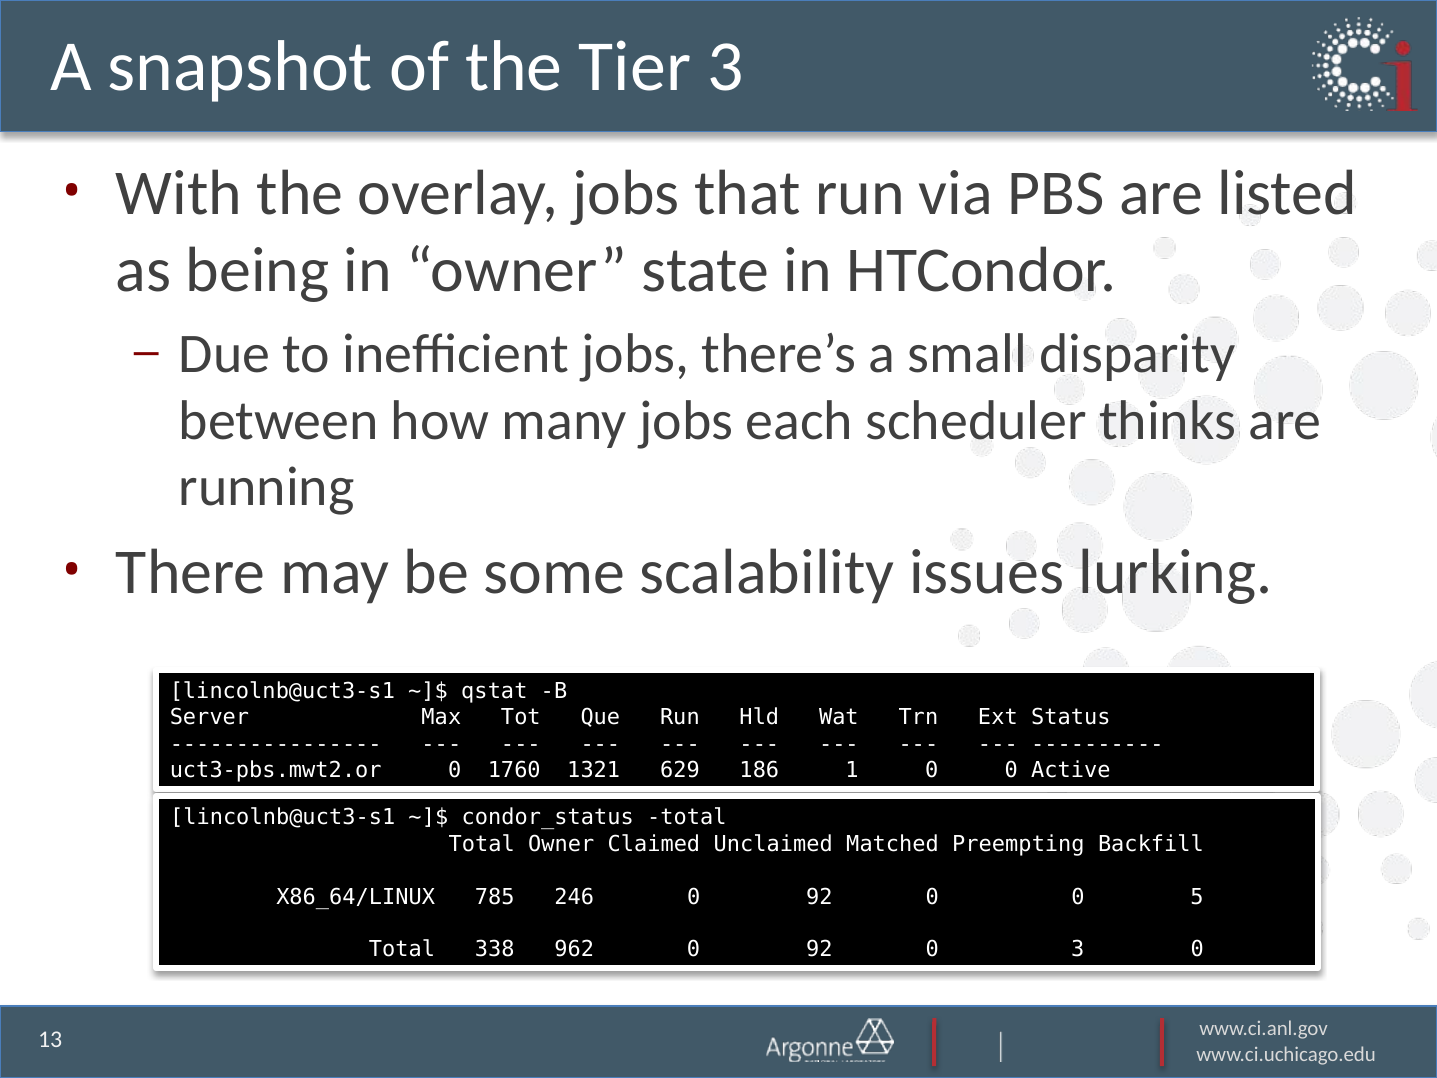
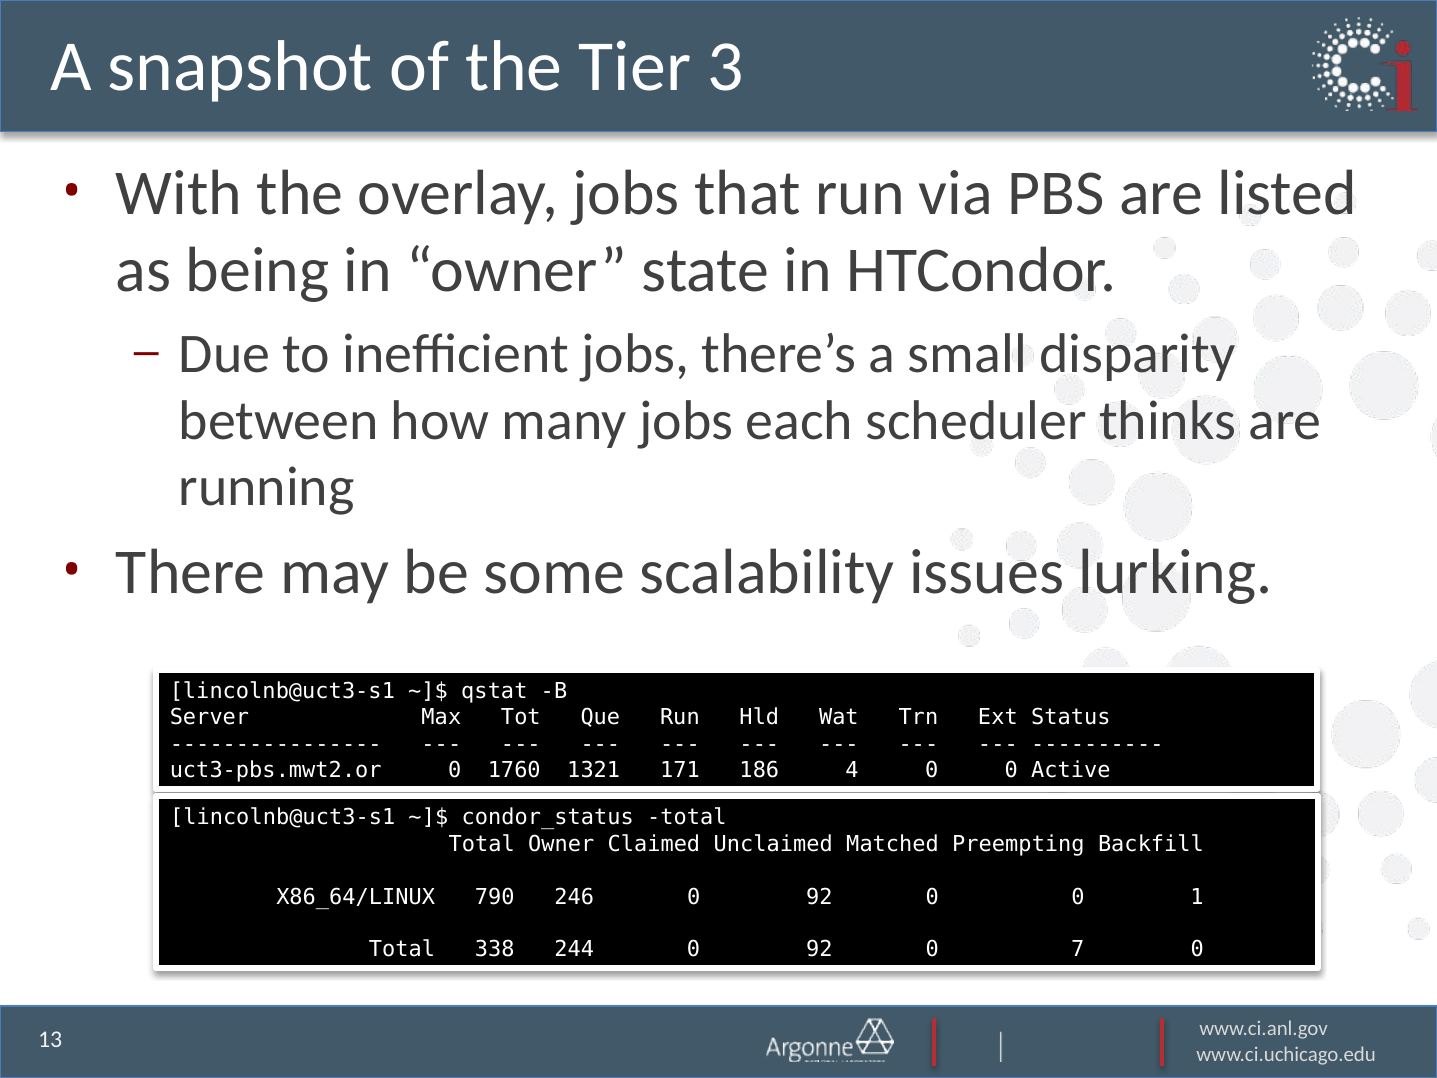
629: 629 -> 171 (680, 770)
1: 1 -> 4 (852, 770)
785: 785 -> 790 (495, 897)
5: 5 -> 1 (1197, 897)
962: 962 -> 244 (574, 949)
0 3: 3 -> 7 (1078, 949)
